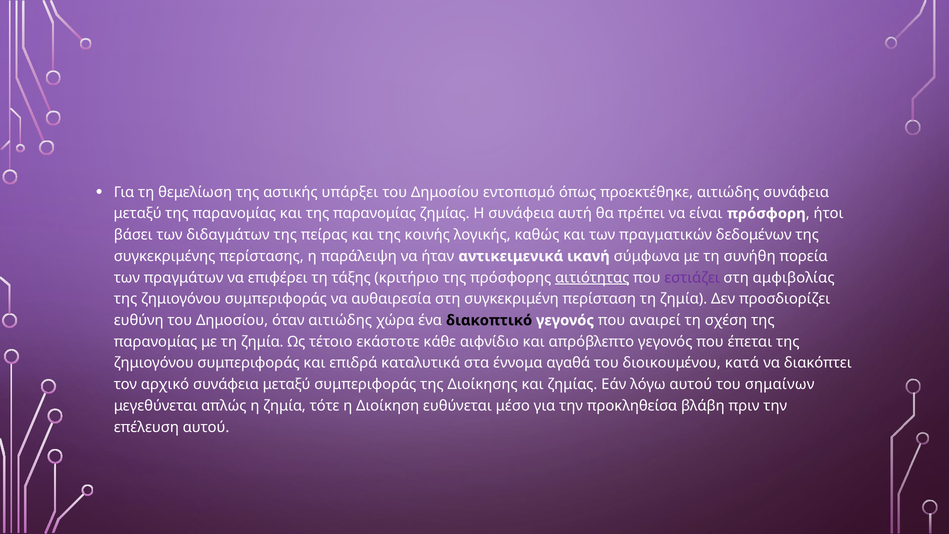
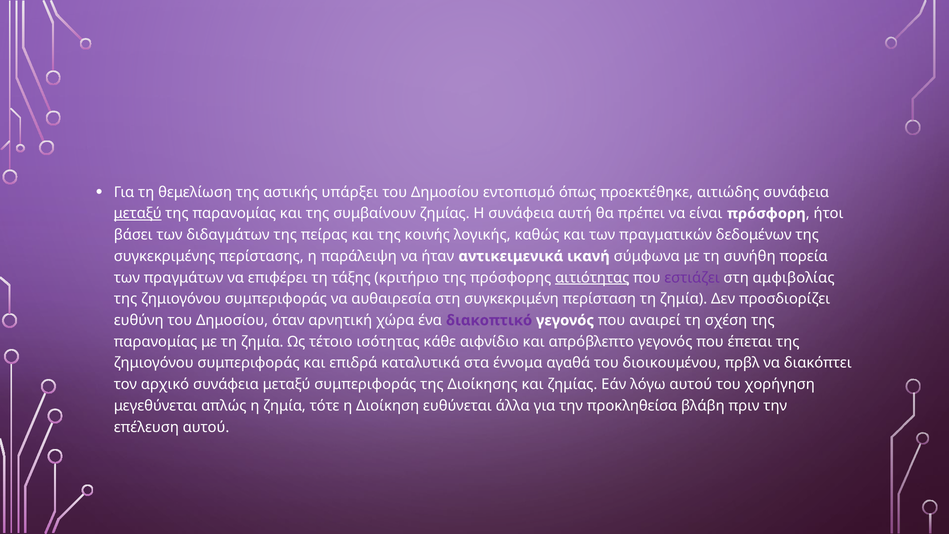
μεταξύ underline: none -> present (138, 214)
και της παρανομίας: παρανομίας -> συμβαίνουν (375, 214)
όταν αιτιώδης: αιτιώδης -> αρνητική (340, 320)
διακοπτικό colour: black -> purple (489, 320)
εκάστοτε: εκάστοτε -> ισότητας (388, 342)
κατά: κατά -> πρβλ (742, 363)
σημαίνων: σημαίνων -> χορήγηση (780, 384)
μέσο: μέσο -> άλλα (513, 406)
